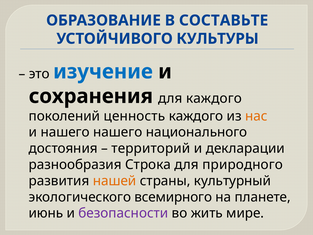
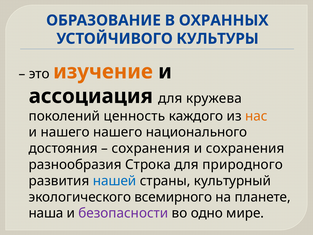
СОСТАВЬТЕ: СОСТАВЬТЕ -> ОХРАННЫХ (224, 20)
изучение colour: blue -> orange (103, 72)
сохранения: сохранения -> ассоциация (91, 96)
для каждого: каждого -> кружева (214, 98)
территорий: территорий -> сохранения (151, 148)
и декларации: декларации -> сохранения (245, 148)
нашей colour: orange -> blue (115, 181)
июнь: июнь -> наша (46, 213)
жить: жить -> одно (207, 213)
